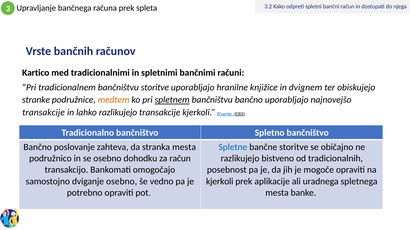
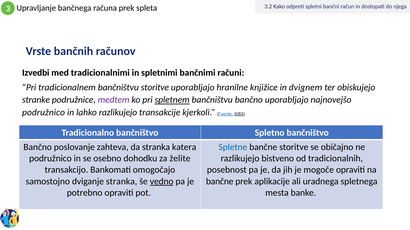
Kartico: Kartico -> Izvedbi (36, 73)
medtem colour: orange -> purple (114, 100)
transakcije: transakcije -> podružnico (44, 113)
stranka mesta: mesta -> katera (184, 147)
za račun: račun -> želite (180, 159)
dviganje osebno: osebno -> stranka (122, 182)
vedno underline: none -> present (162, 182)
kjerkoli: kjerkoli -> bančne (220, 182)
